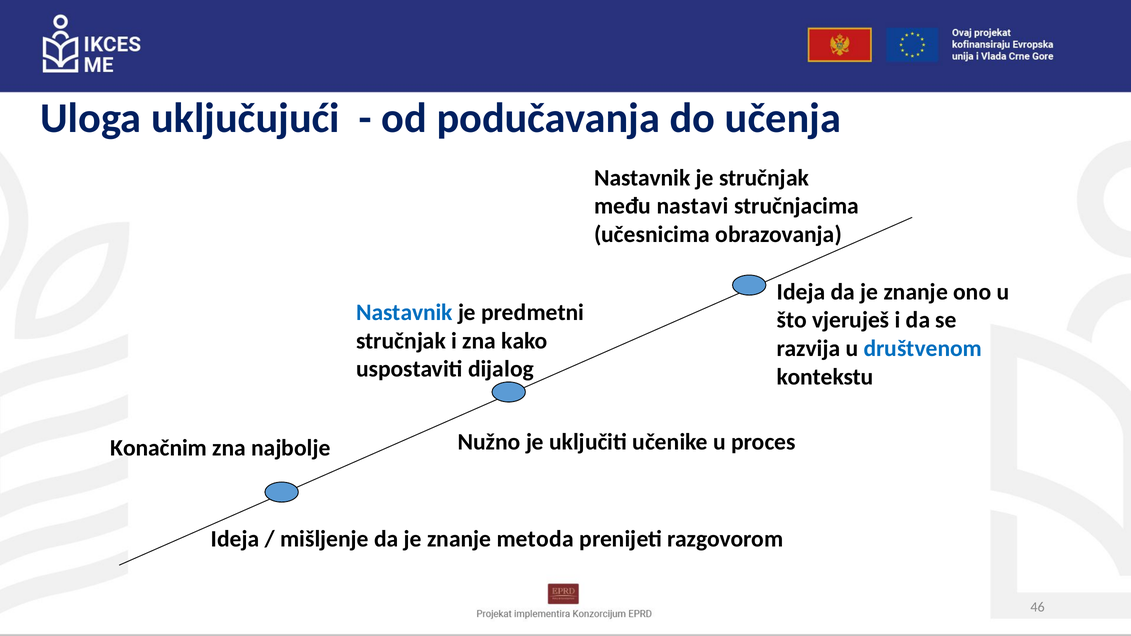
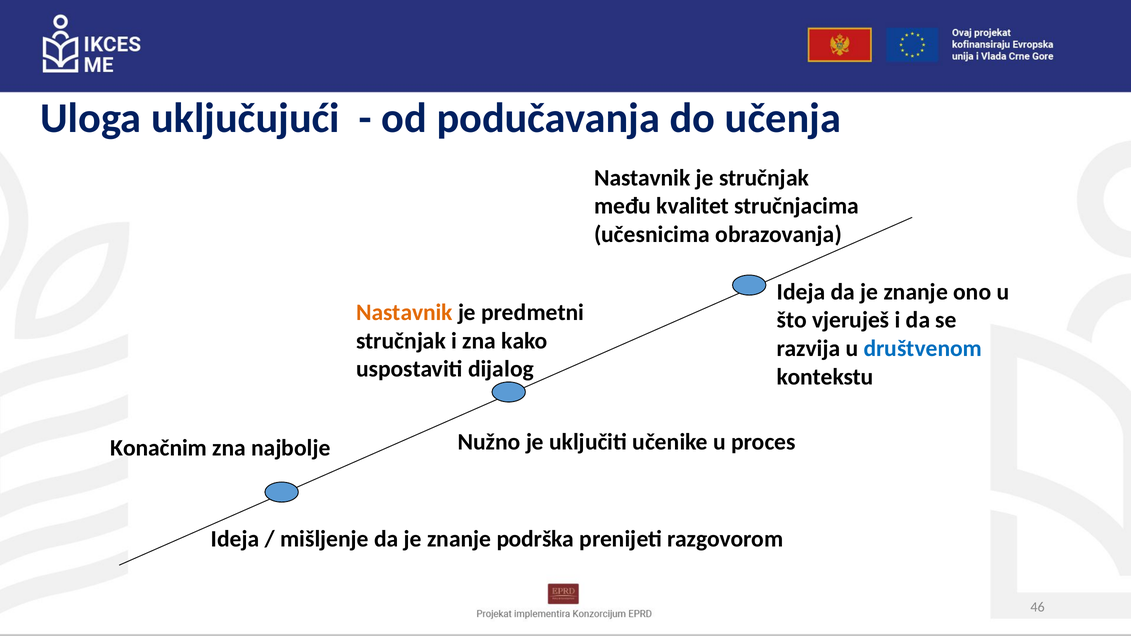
nastavi: nastavi -> kvalitet (693, 206)
Nastavnik colour: blue -> orange (404, 313)
metoda: metoda -> podrška (535, 539)
